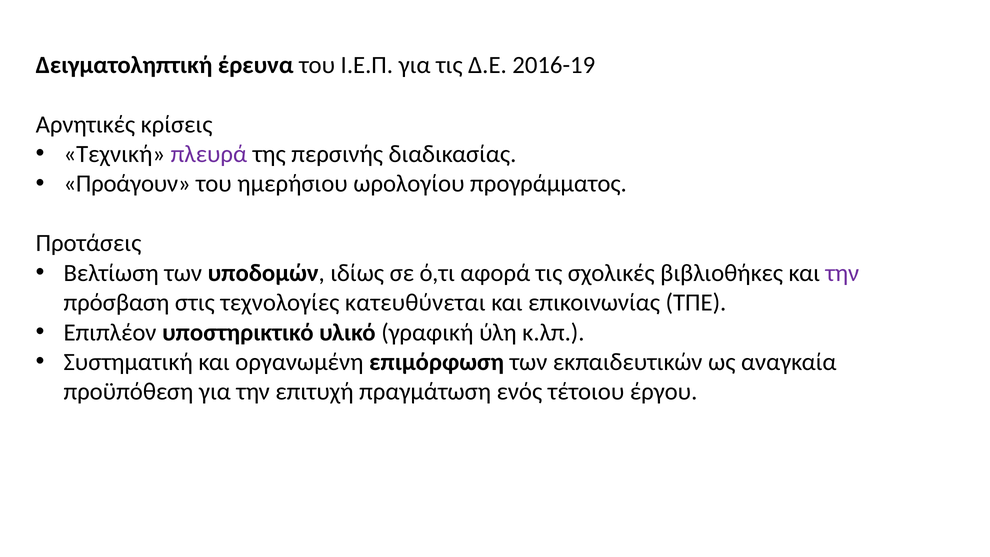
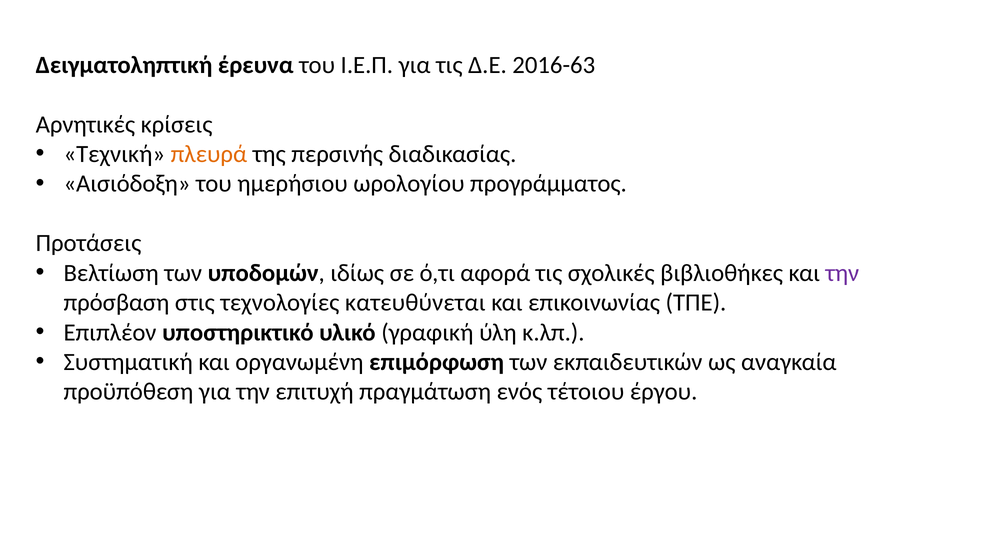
2016-19: 2016-19 -> 2016-63 (554, 65)
πλευρά colour: purple -> orange (209, 154)
Προάγουν: Προάγουν -> Αισιόδοξη (127, 184)
